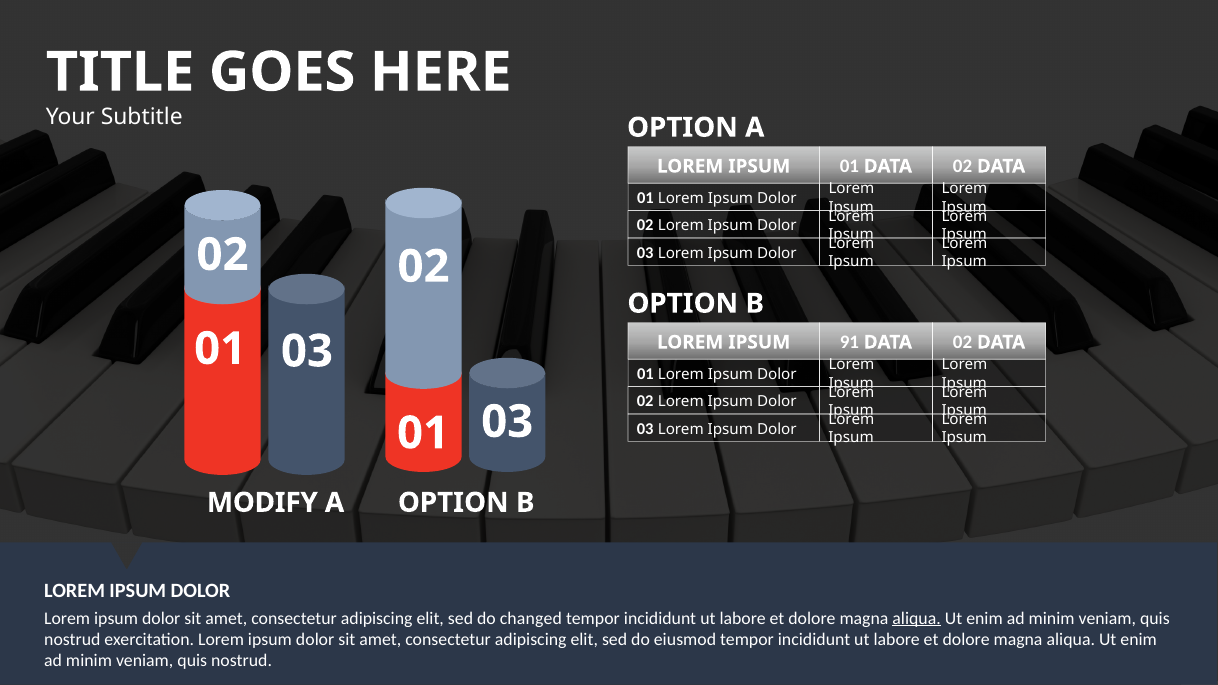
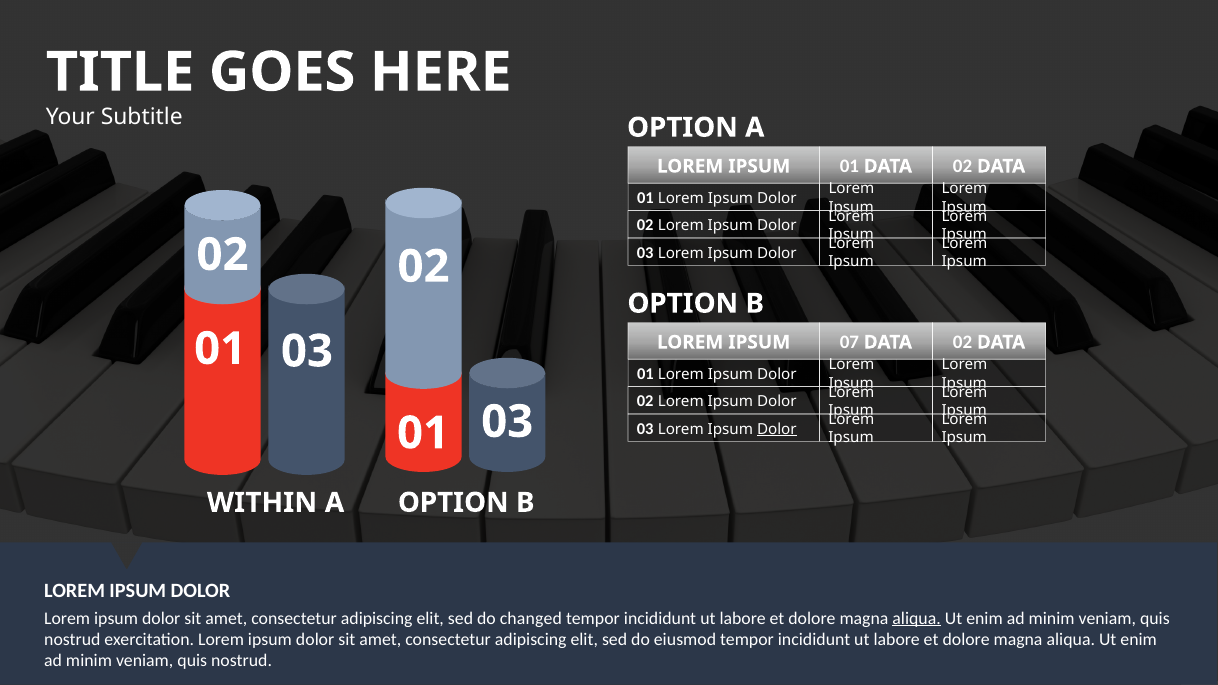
91: 91 -> 07 (849, 342)
Dolor underline: none -> present (777, 429)
MODIFY: MODIFY -> WITHIN (262, 503)
